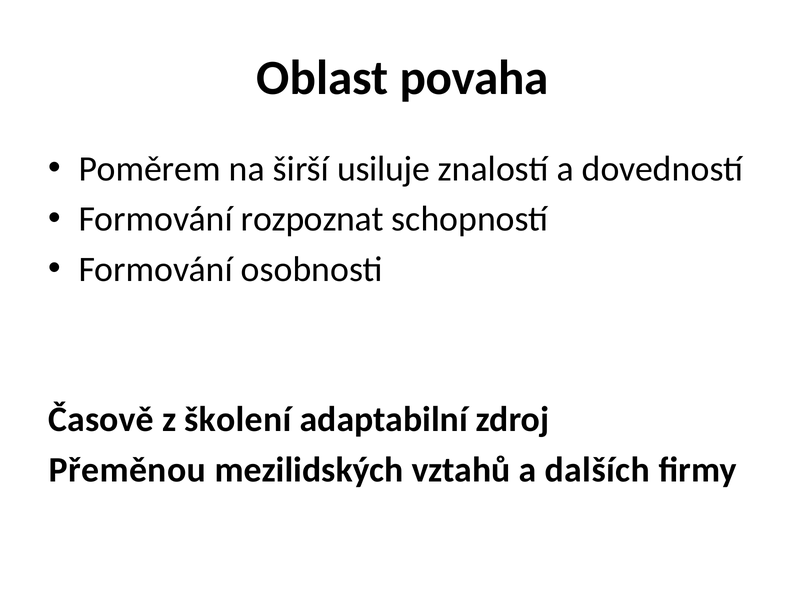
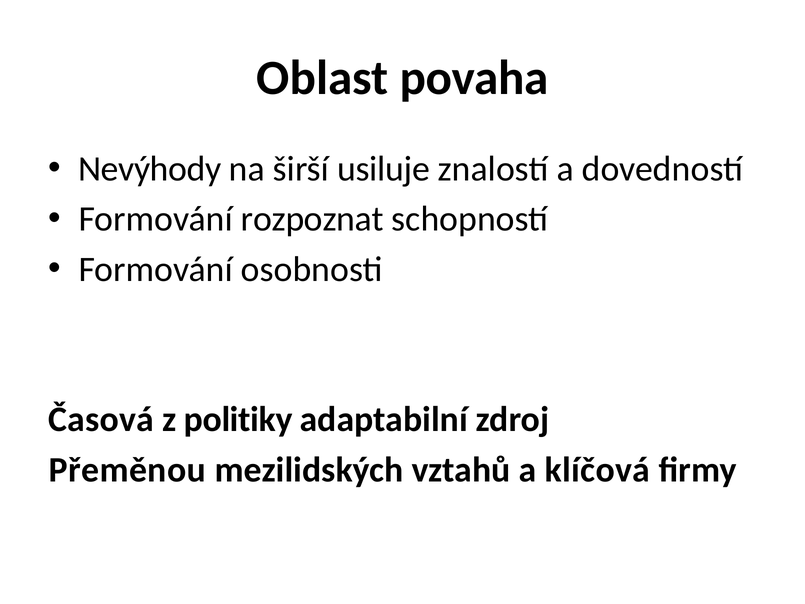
Poměrem: Poměrem -> Nevýhody (150, 169)
Časově: Časově -> Časová (101, 419)
školení: školení -> politiky (238, 419)
dalších: dalších -> klíčová (597, 470)
